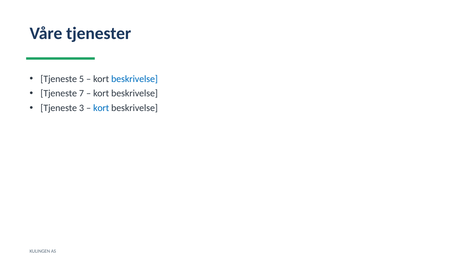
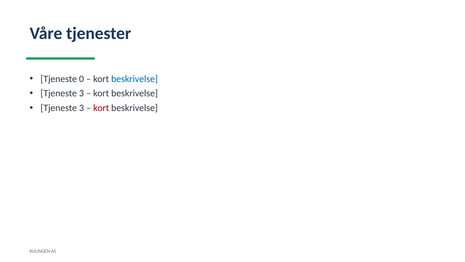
5: 5 -> 0 (82, 79)
7: 7 -> 3 (82, 93)
kort colour: blue -> red (101, 108)
